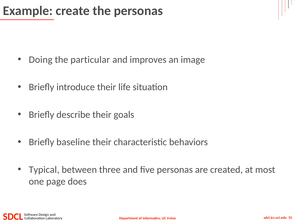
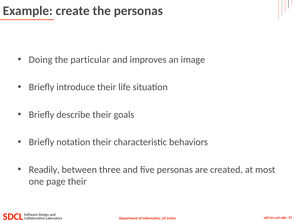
baseline: baseline -> notation (73, 142)
Typical: Typical -> Readily (44, 170)
page does: does -> their (77, 182)
